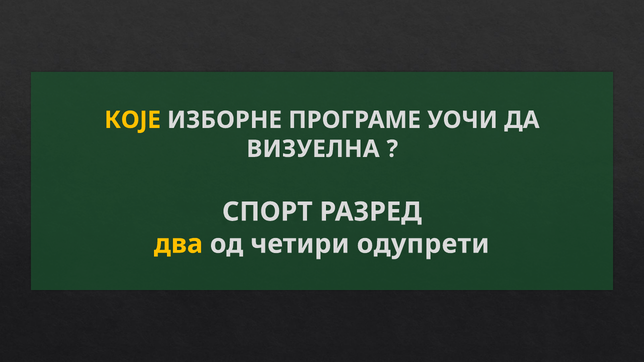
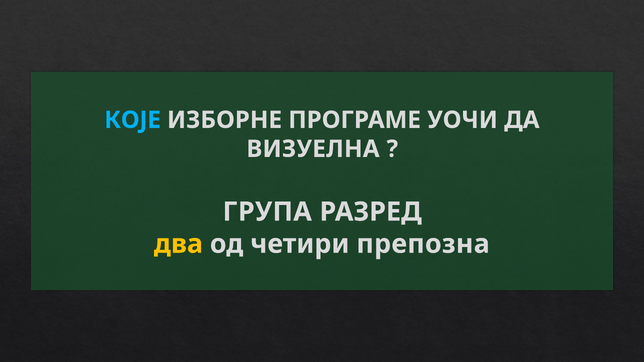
КОЈЕ colour: yellow -> light blue (133, 120)
СПОРТ: СПОРТ -> ГРУПА (267, 212)
одупрети: одупрети -> препозна (423, 244)
